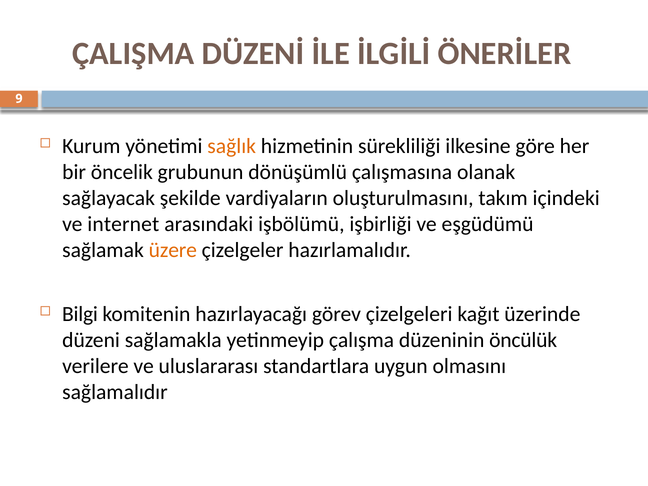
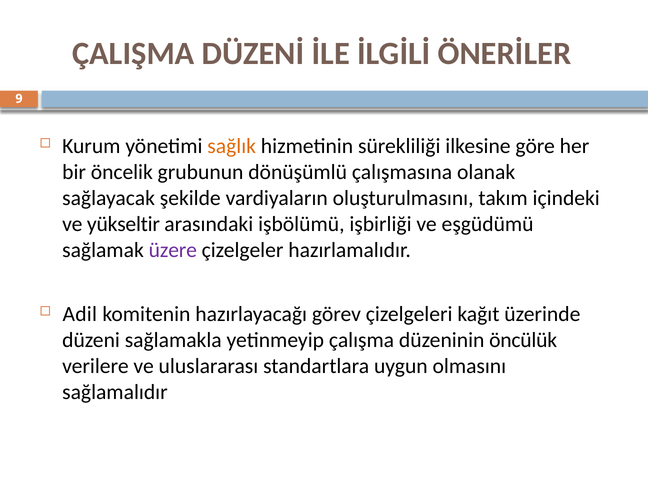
internet: internet -> yükseltir (123, 224)
üzere colour: orange -> purple (173, 250)
Bilgi: Bilgi -> Adil (80, 314)
